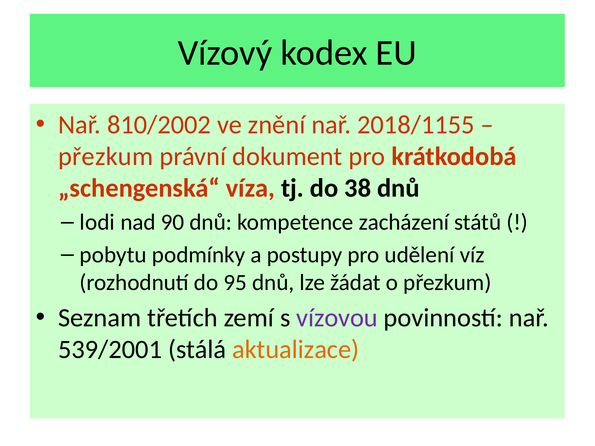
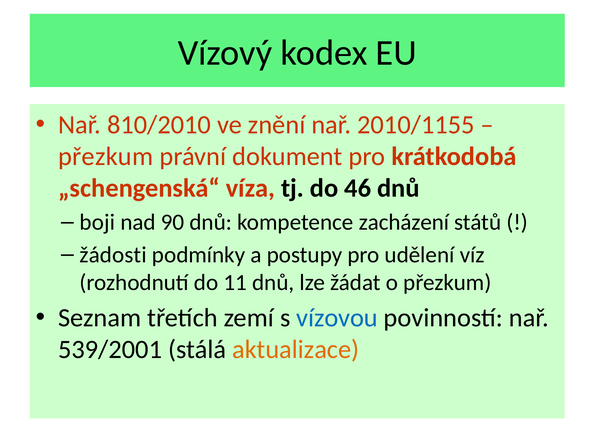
810/2002: 810/2002 -> 810/2010 (159, 125)
2018/1155: 2018/1155 -> 2010/1155 (416, 125)
38: 38 -> 46 (358, 188)
lodi: lodi -> boji (97, 222)
pobytu: pobytu -> žádosti (113, 255)
95: 95 -> 11 (235, 283)
vízovou colour: purple -> blue (337, 318)
